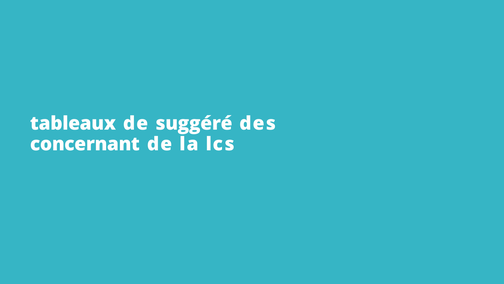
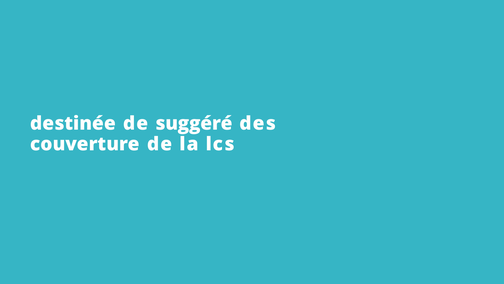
tableaux: tableaux -> destinée (73, 124)
concernant: concernant -> couverture (85, 144)
